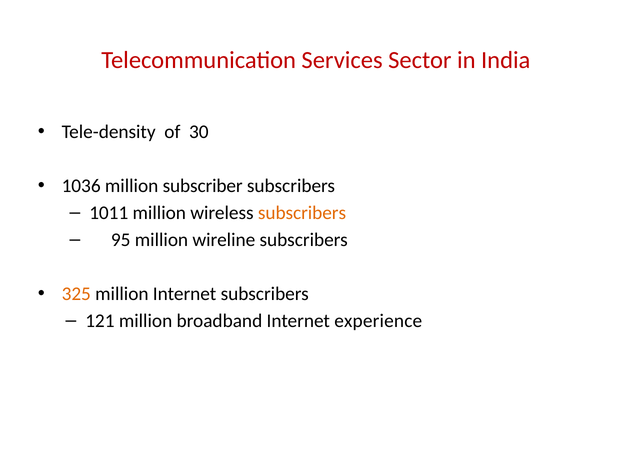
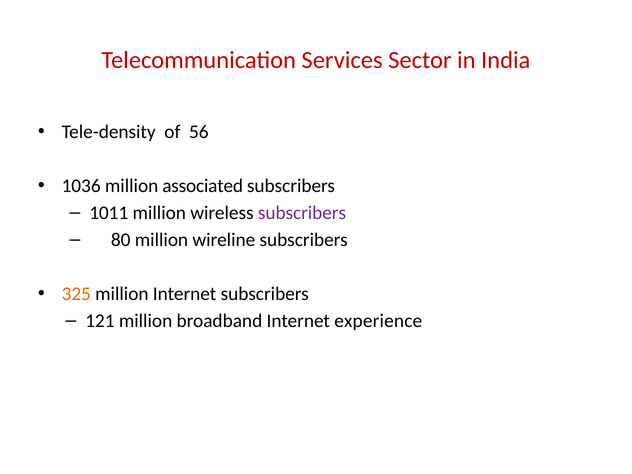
30: 30 -> 56 (199, 132)
subscriber: subscriber -> associated (203, 186)
subscribers colour: orange -> purple (302, 213)
95: 95 -> 80 (121, 240)
